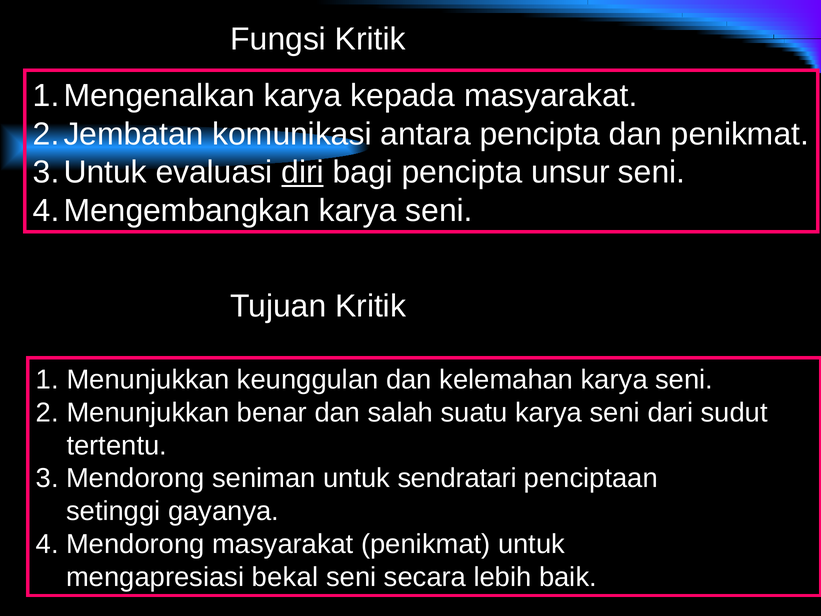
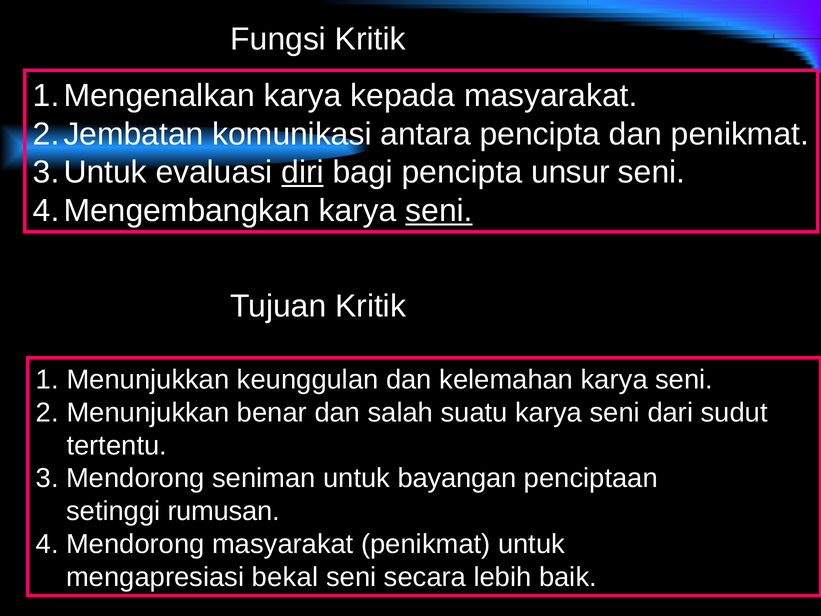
seni underline: none -> present (439, 211)
sendratari: sendratari -> bayangan (457, 478)
gayanya: gayanya -> rumusan (224, 511)
